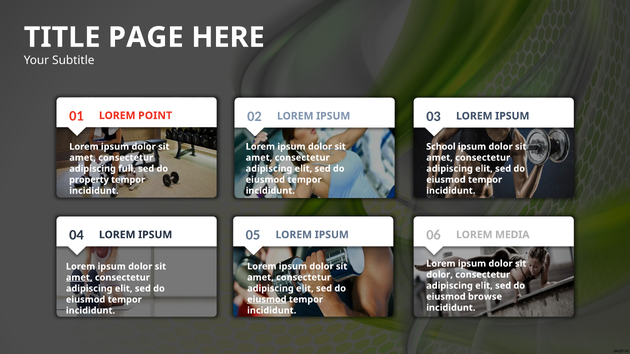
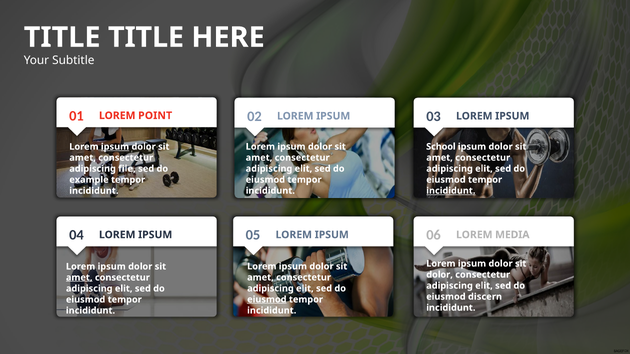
PAGE: PAGE -> TITLE (146, 37)
ipsum underline: none -> present (115, 147)
full: full -> file (127, 169)
property: property -> example (89, 180)
incididunt underline: none -> present (451, 191)
browse: browse -> discern (485, 297)
